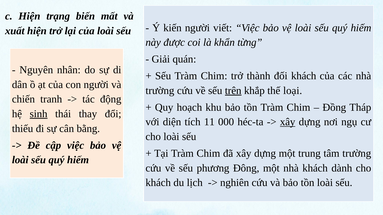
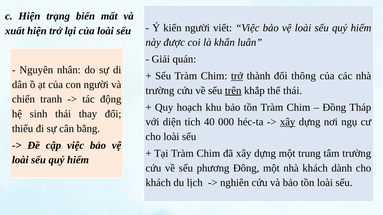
từng: từng -> luân (250, 42)
trở underline: none -> present (237, 76)
đối khách: khách -> thông (304, 76)
thế loại: loại -> thái (293, 91)
sinh underline: present -> none (39, 114)
11: 11 -> 40 (209, 122)
